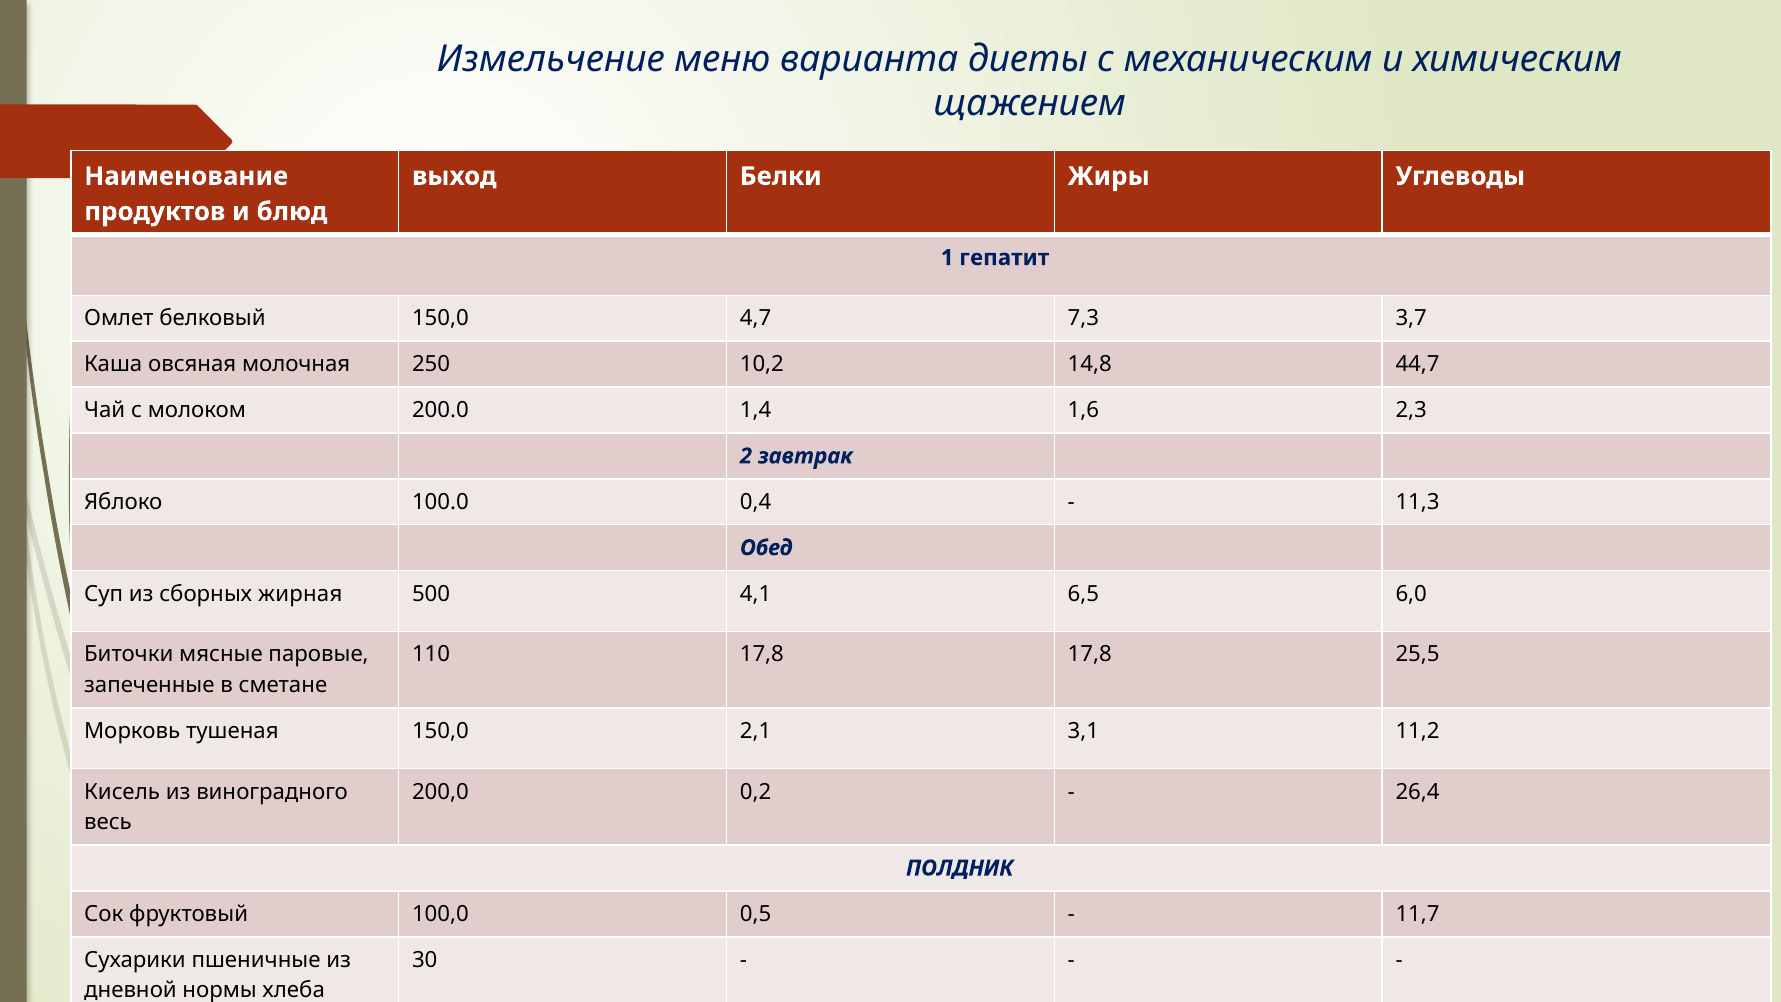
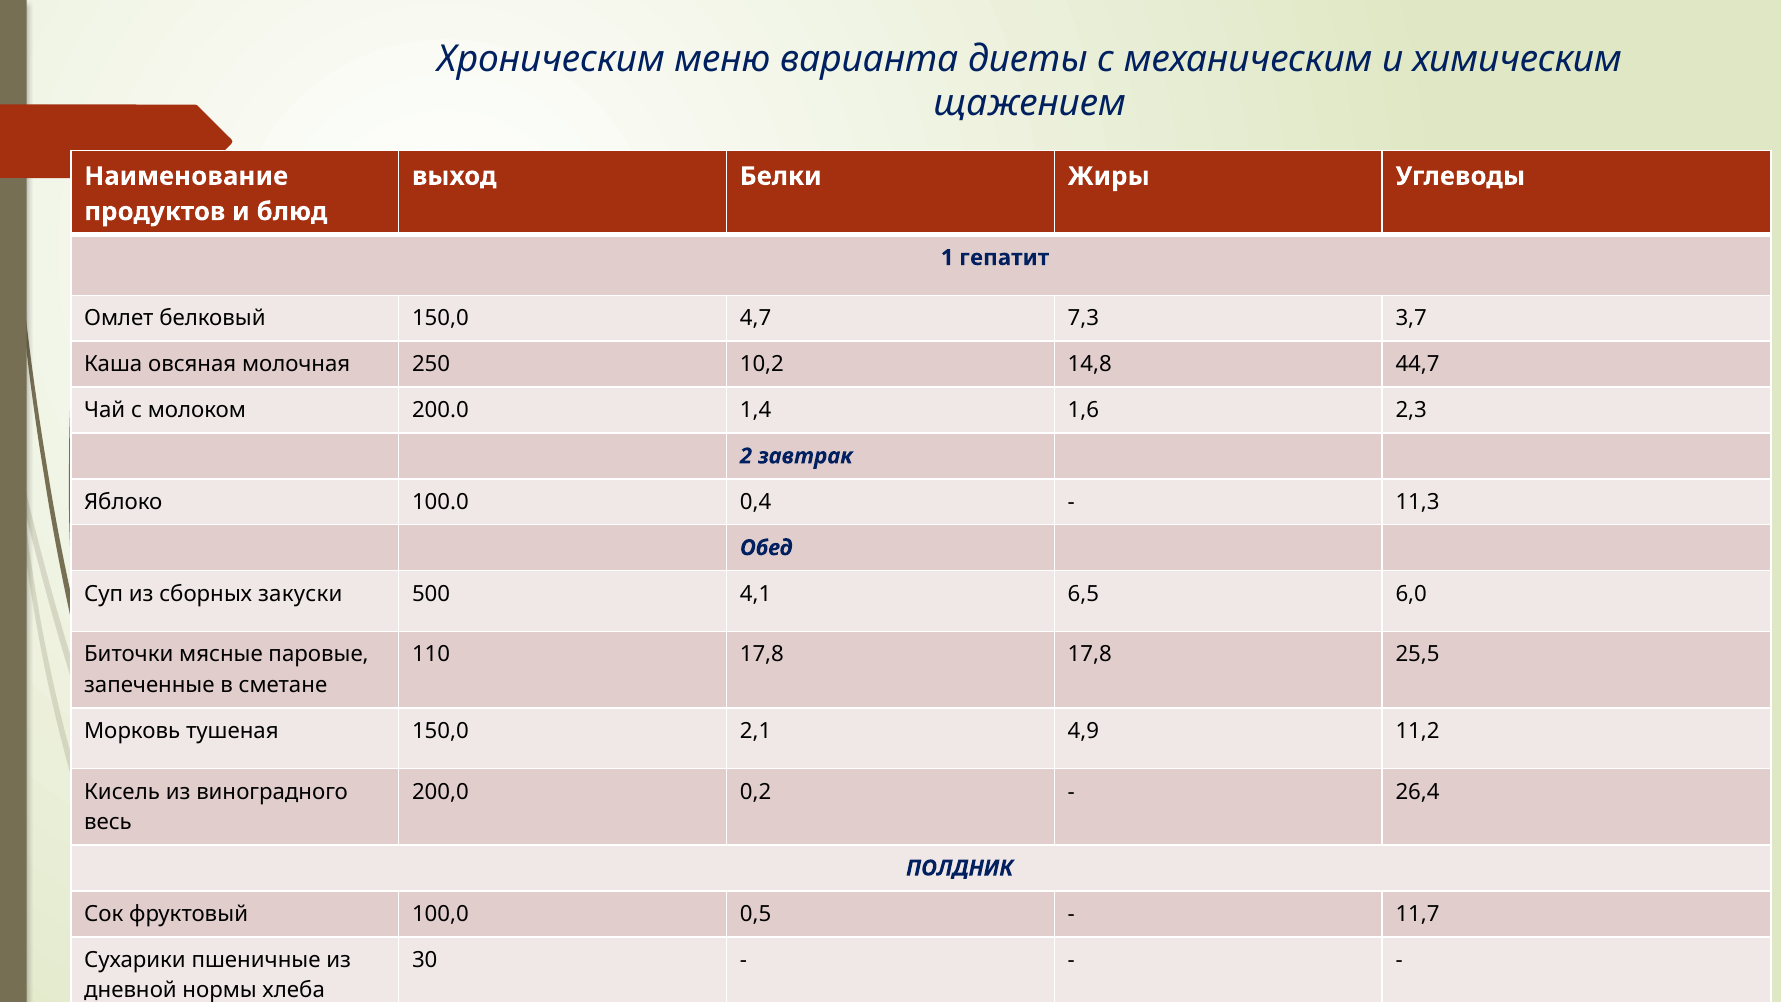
Измельчение: Измельчение -> Хроническим (551, 59)
жирная: жирная -> закуски (300, 594)
3,1: 3,1 -> 4,9 (1083, 731)
